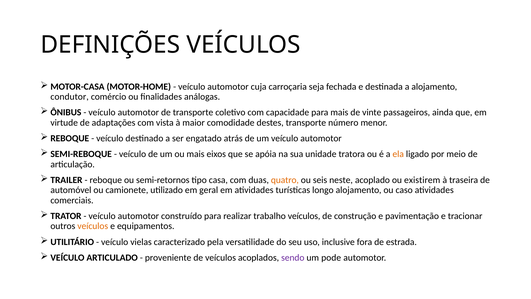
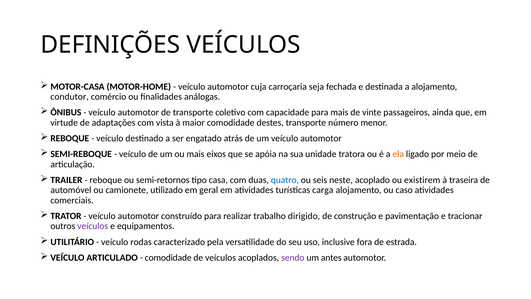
quatro colour: orange -> blue (285, 180)
longo: longo -> carga (323, 190)
trabalho veículos: veículos -> dirigido (304, 216)
veículos colour: orange -> purple (93, 226)
vielas: vielas -> rodas (141, 242)
proveniente: proveniente -> comodidade (168, 257)
pode: pode -> antes (331, 257)
